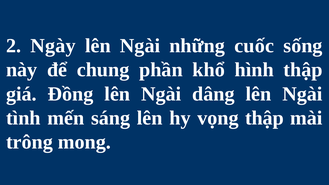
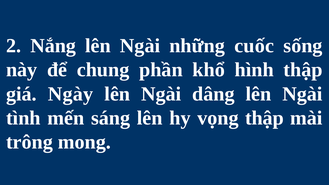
Ngày: Ngày -> Nắng (53, 46)
Đồng: Đồng -> Ngày (70, 94)
